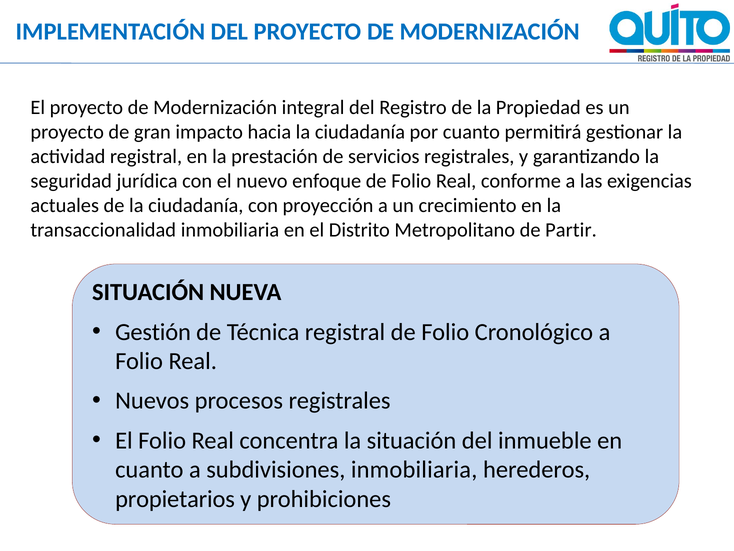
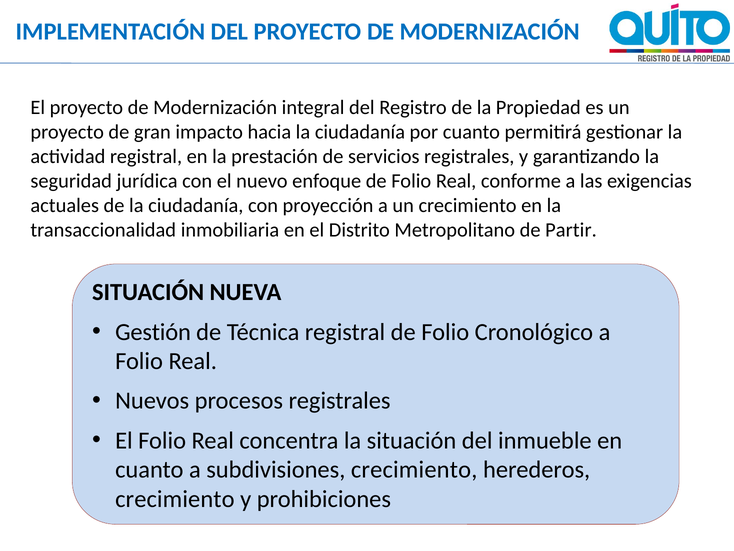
subdivisiones inmobiliaria: inmobiliaria -> crecimiento (414, 469)
propietarios: propietarios -> crecimiento (175, 499)
